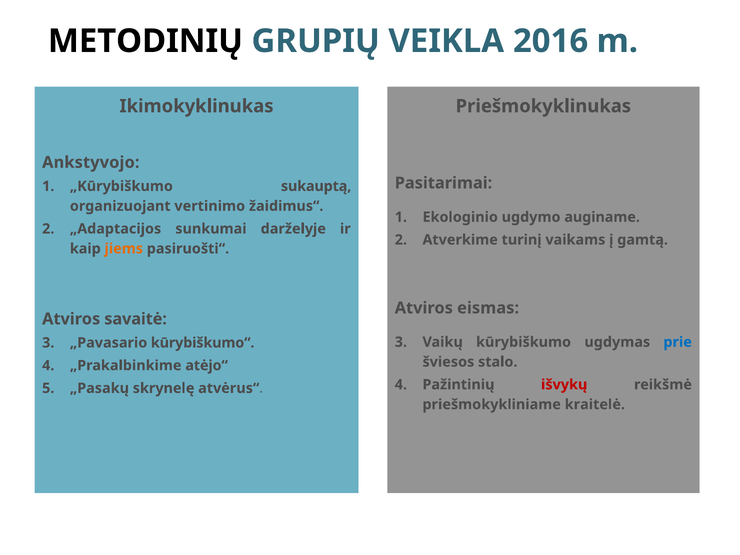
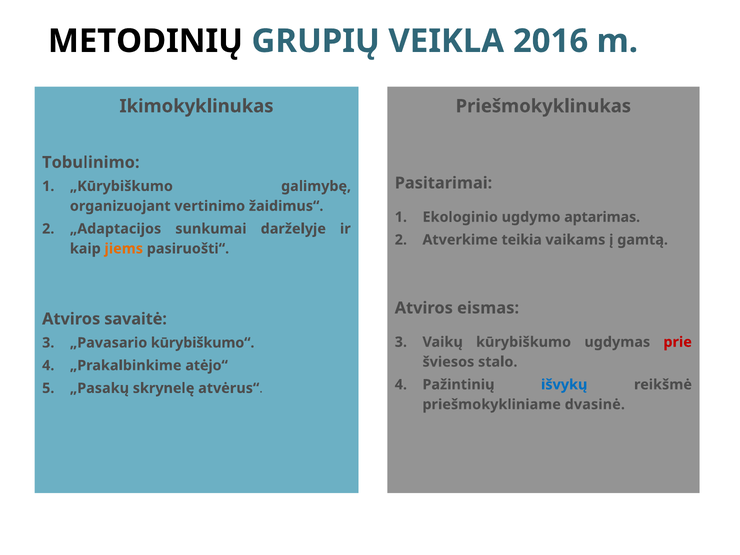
Ankstyvojo: Ankstyvojo -> Tobulinimo (91, 162)
sukauptą: sukauptą -> galimybę (316, 186)
auginame: auginame -> aptarimas (602, 217)
turinį: turinį -> teikia (522, 240)
prie colour: blue -> red (678, 342)
išvykų colour: red -> blue (564, 385)
kraitelė: kraitelė -> dvasinė (595, 404)
